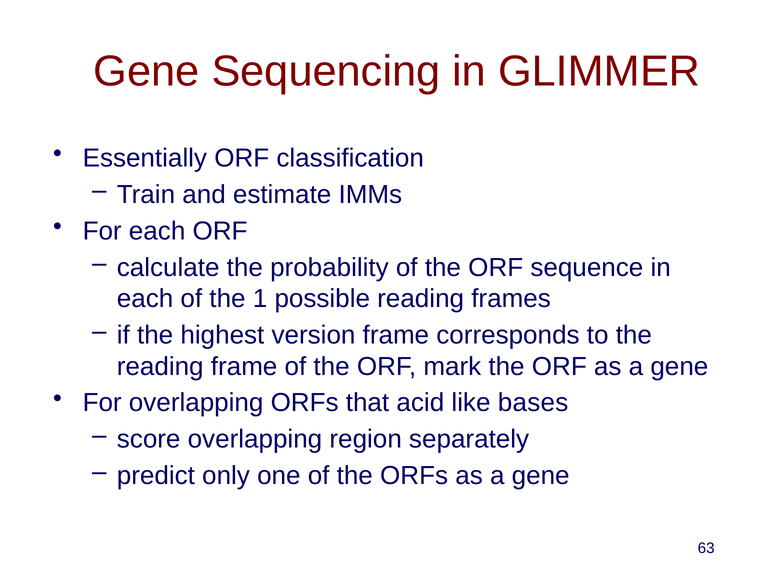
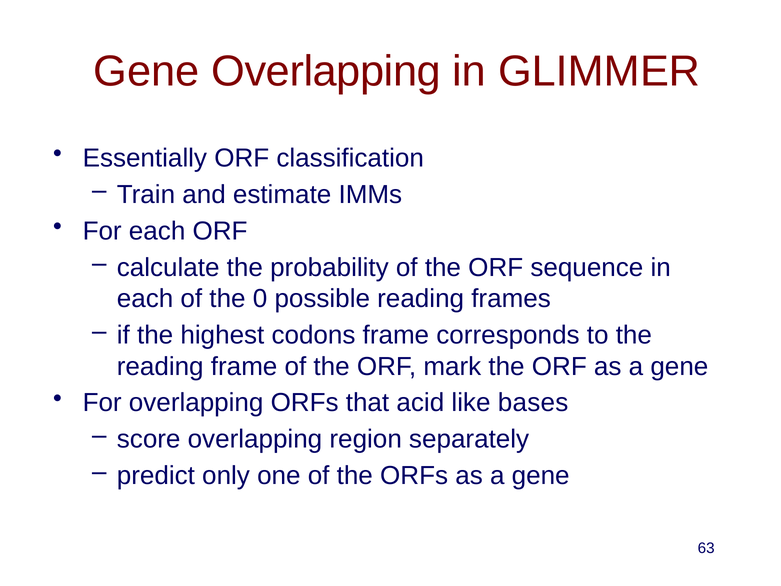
Gene Sequencing: Sequencing -> Overlapping (326, 71)
1: 1 -> 0 (260, 299)
version: version -> codons (313, 335)
